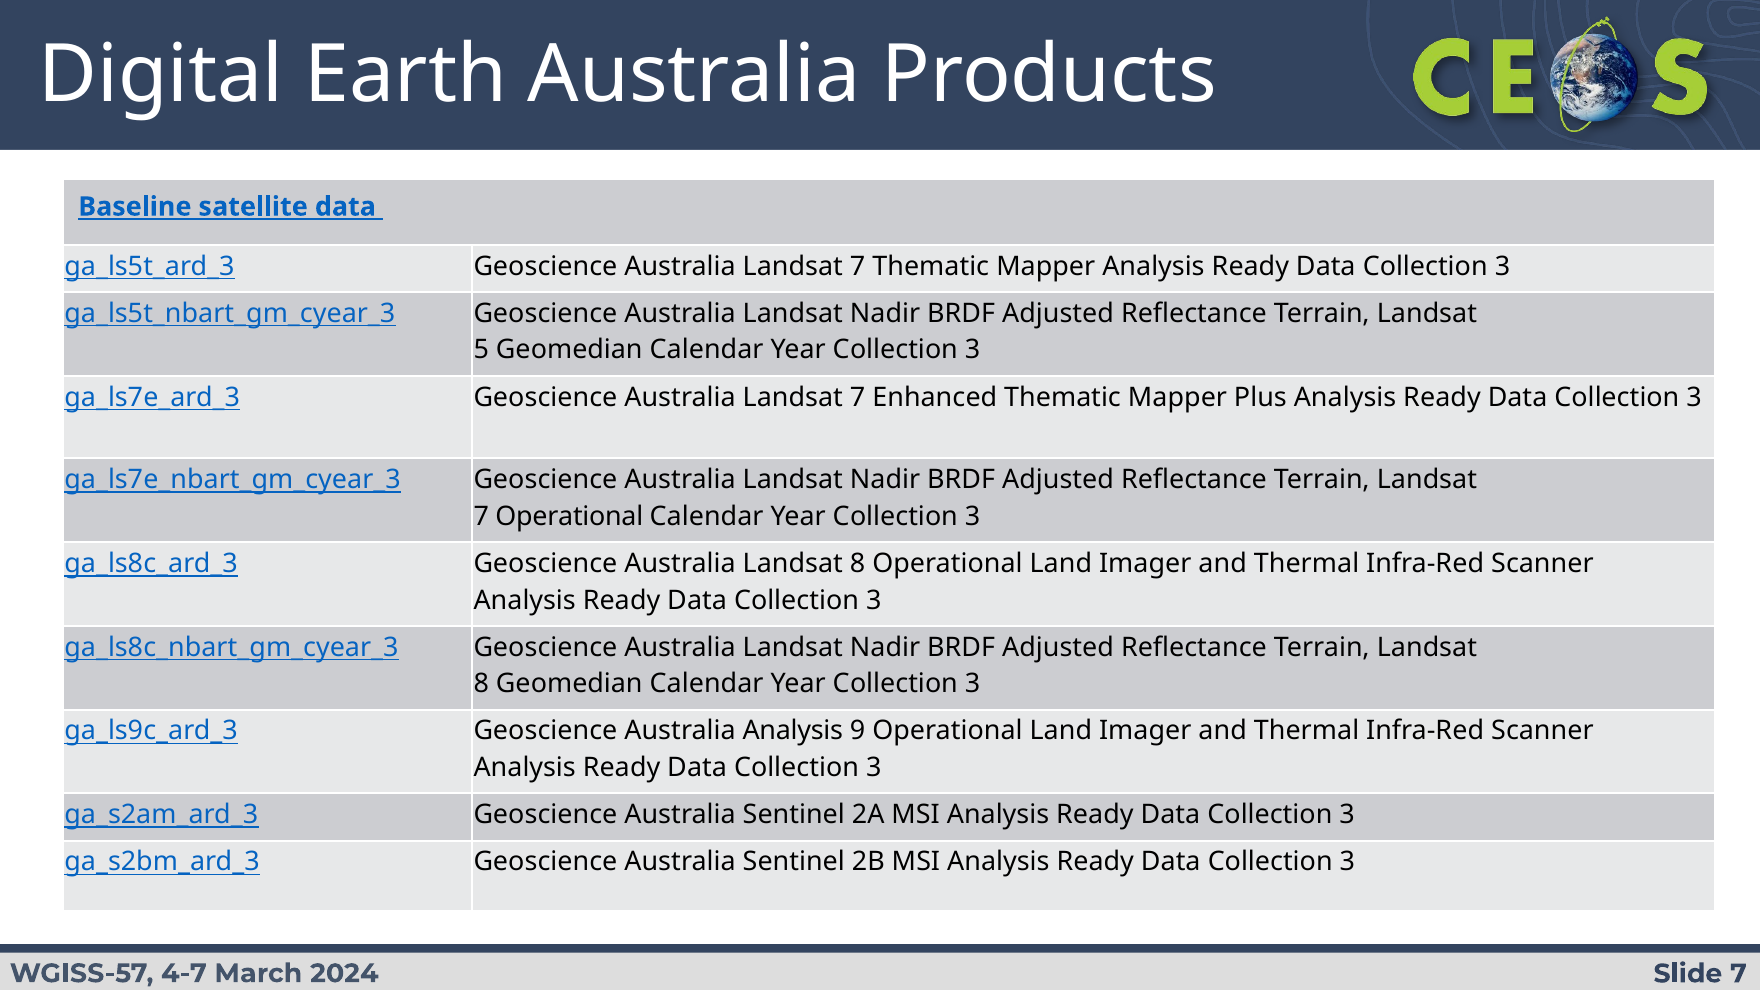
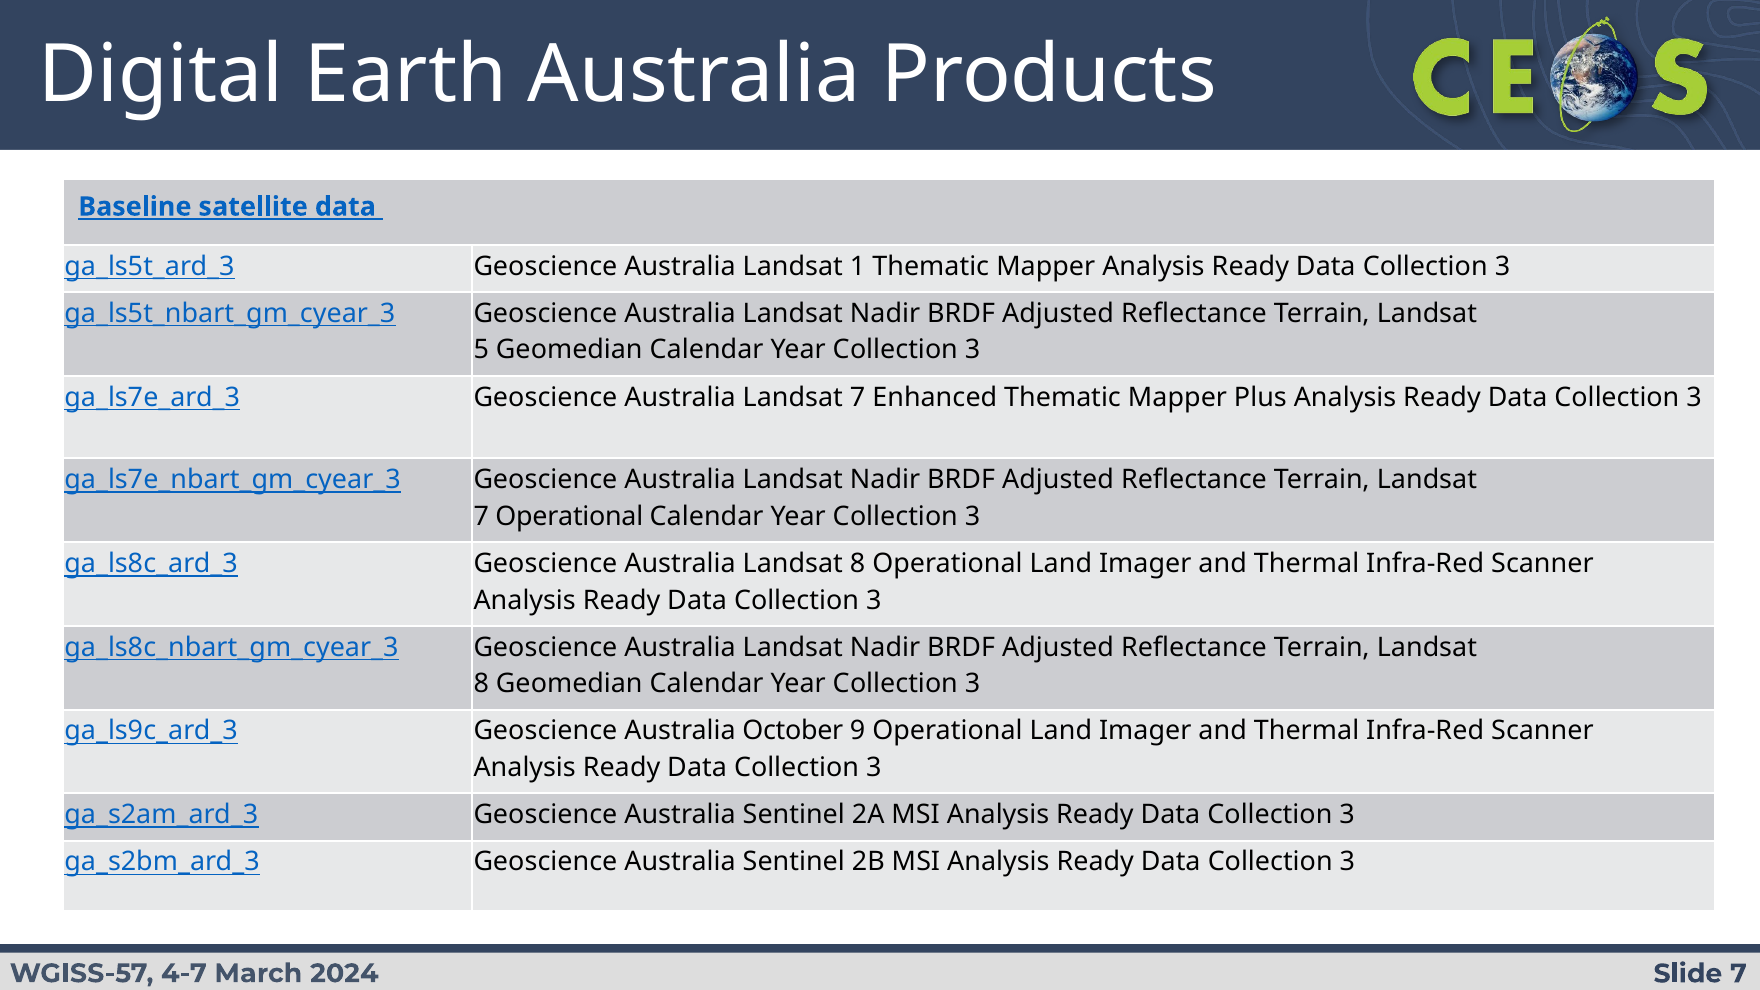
7: 7 -> 1 (858, 266)
Australia Analysis: Analysis -> October (793, 731)
